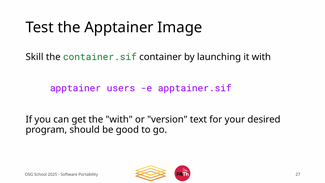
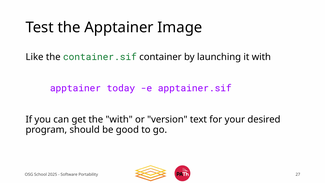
Skill: Skill -> Like (35, 57)
users: users -> today (121, 88)
